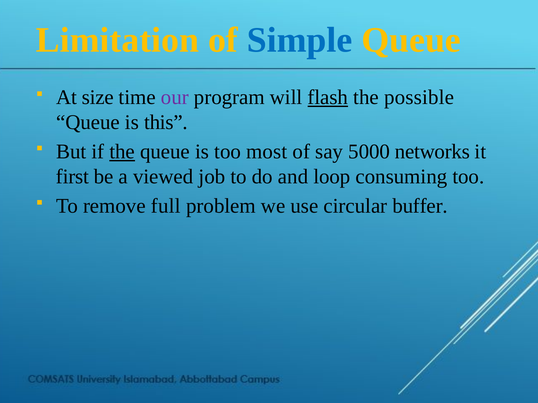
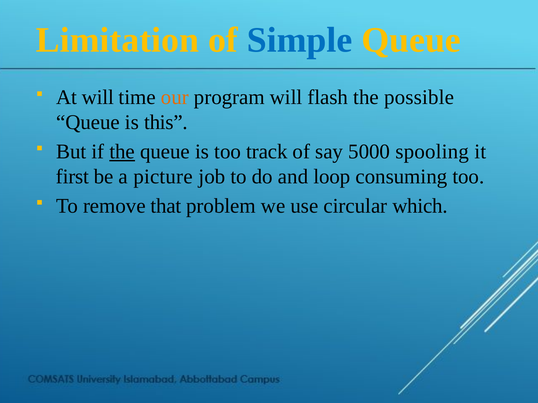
At size: size -> will (98, 97)
our colour: purple -> orange (175, 97)
flash underline: present -> none (328, 97)
most: most -> track (267, 152)
networks: networks -> spooling (432, 152)
viewed: viewed -> picture (163, 177)
full: full -> that (166, 206)
buffer: buffer -> which (420, 206)
